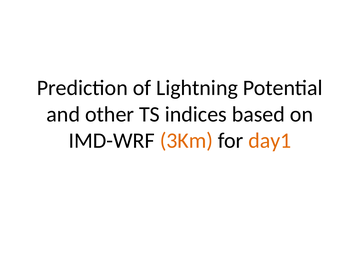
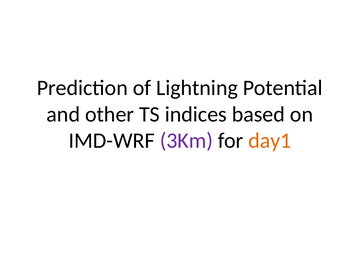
3Km colour: orange -> purple (186, 141)
